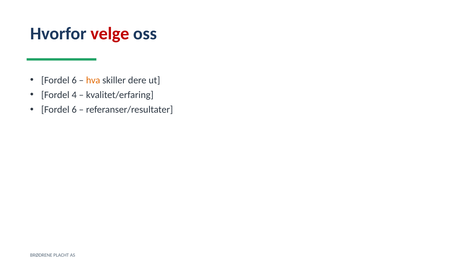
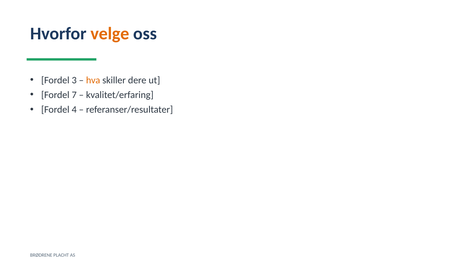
velge colour: red -> orange (110, 34)
6: 6 -> 3 (74, 80)
4: 4 -> 7 (74, 95)
6: 6 -> 4 (74, 110)
